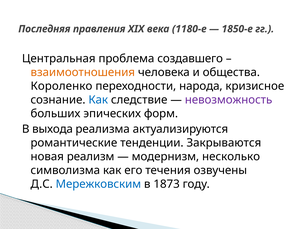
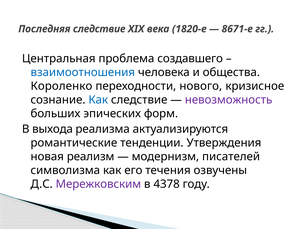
Последняя правления: правления -> следствие (99, 29)
1180-е: 1180-е -> 1820-е (189, 29)
1850-е: 1850-е -> 8671-е (237, 29)
взаимоотношения colour: orange -> blue (83, 73)
народа: народа -> нового (201, 86)
Закрываются: Закрываются -> Утверждения (224, 143)
несколько: несколько -> писателей (231, 157)
Мережковским colour: blue -> purple (98, 185)
1873: 1873 -> 4378 (167, 185)
